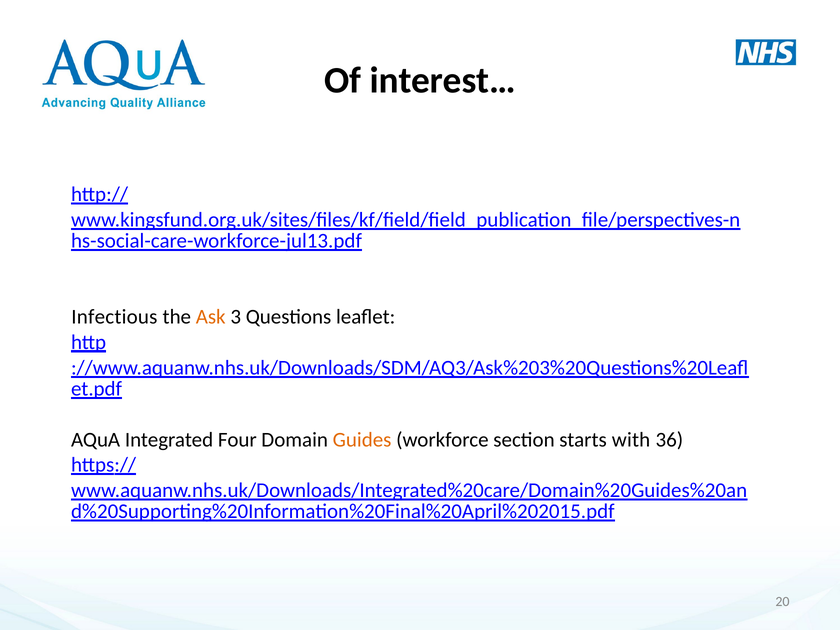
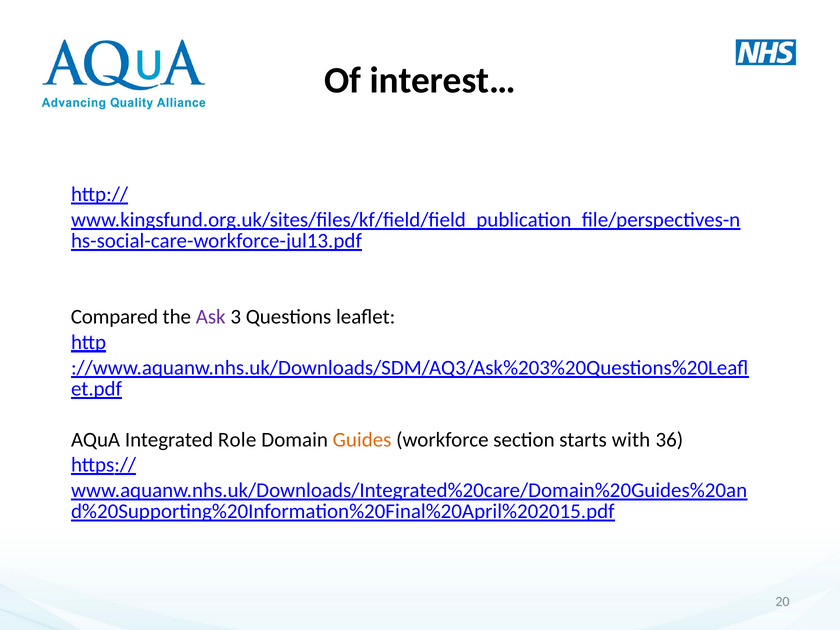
Infectious: Infectious -> Compared (115, 317)
Ask colour: orange -> purple (211, 317)
Four: Four -> Role (237, 440)
